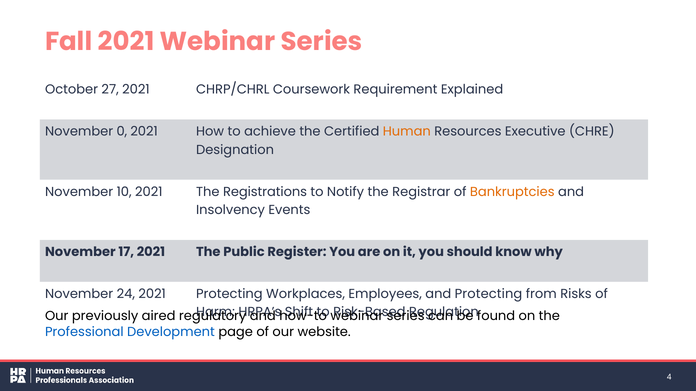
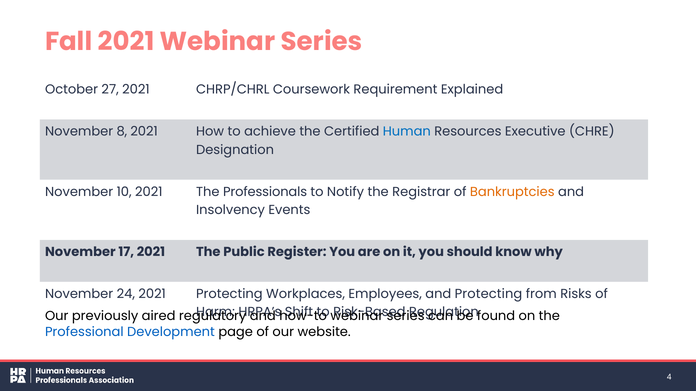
0: 0 -> 8 (122, 132)
Human colour: orange -> blue (407, 132)
Registrations: Registrations -> Professionals (265, 192)
